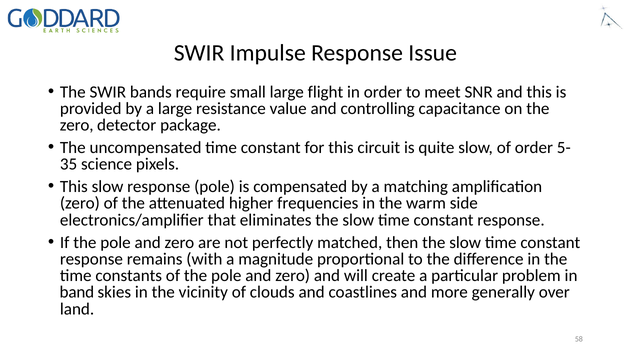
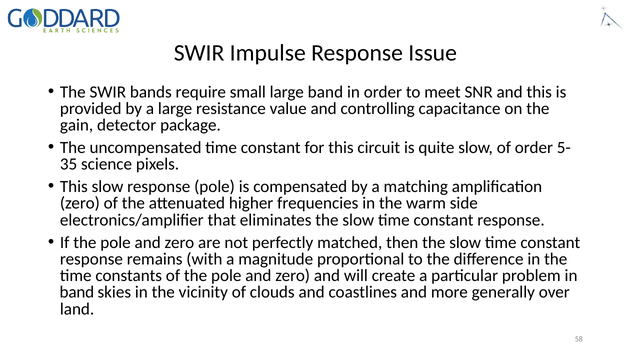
large flight: flight -> band (325, 92)
zero: zero -> gain (77, 125)
